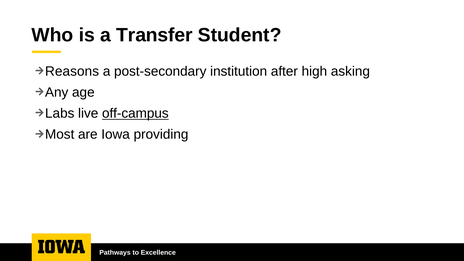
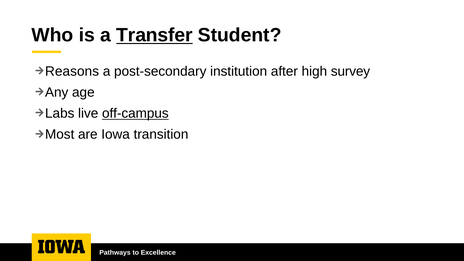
Transfer underline: none -> present (154, 35)
asking: asking -> survey (350, 71)
providing: providing -> transition (161, 134)
